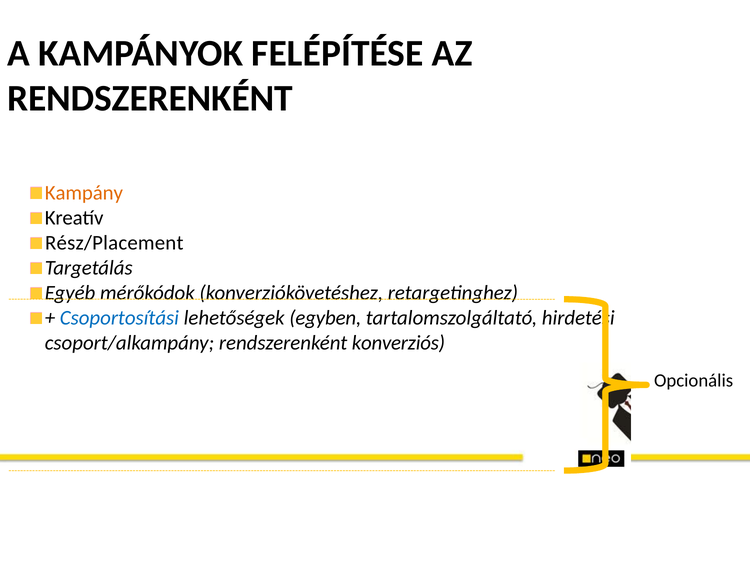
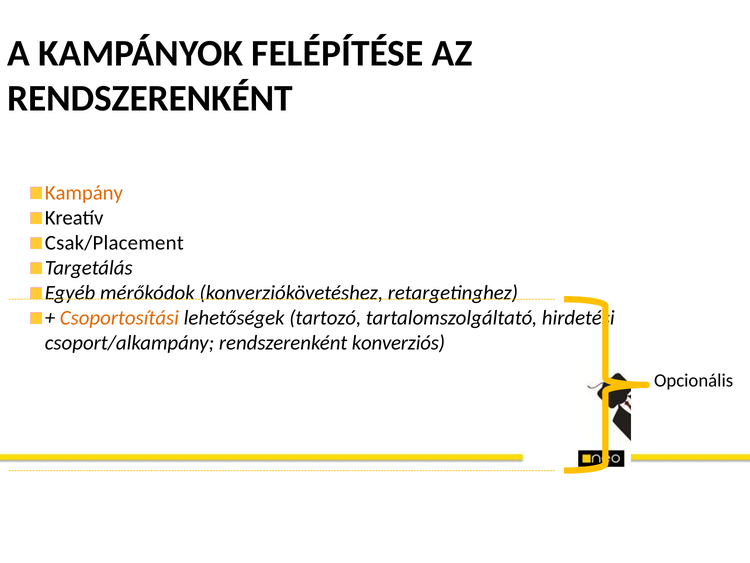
Rész/Placement: Rész/Placement -> Csak/Placement (114, 243)
Csoportosítási colour: blue -> orange (119, 318)
egyben: egyben -> tartozó (325, 318)
